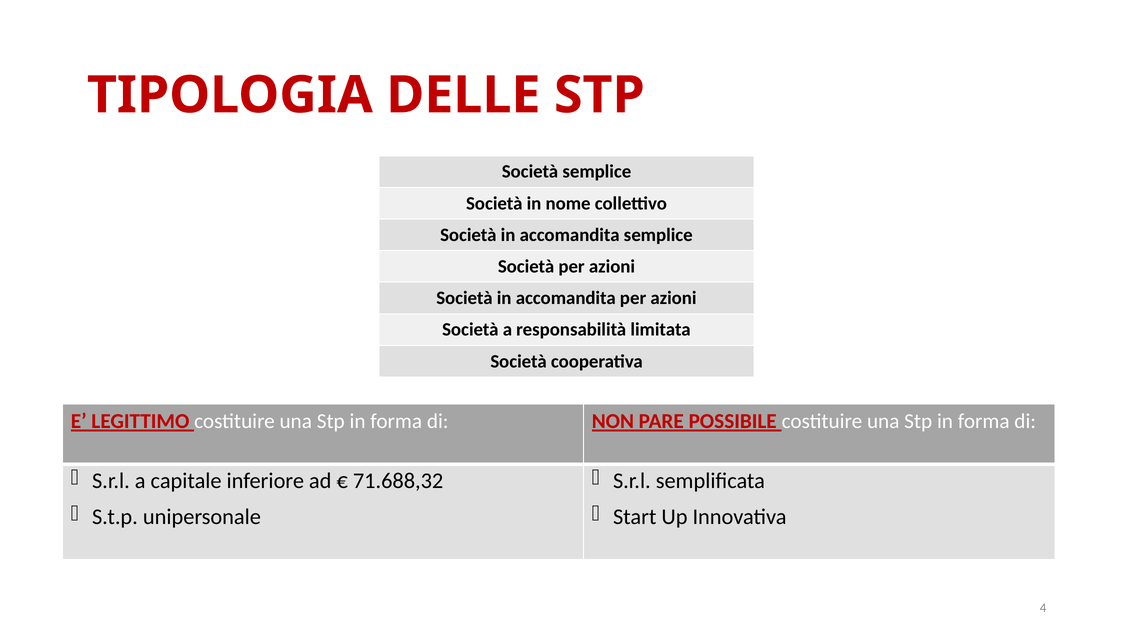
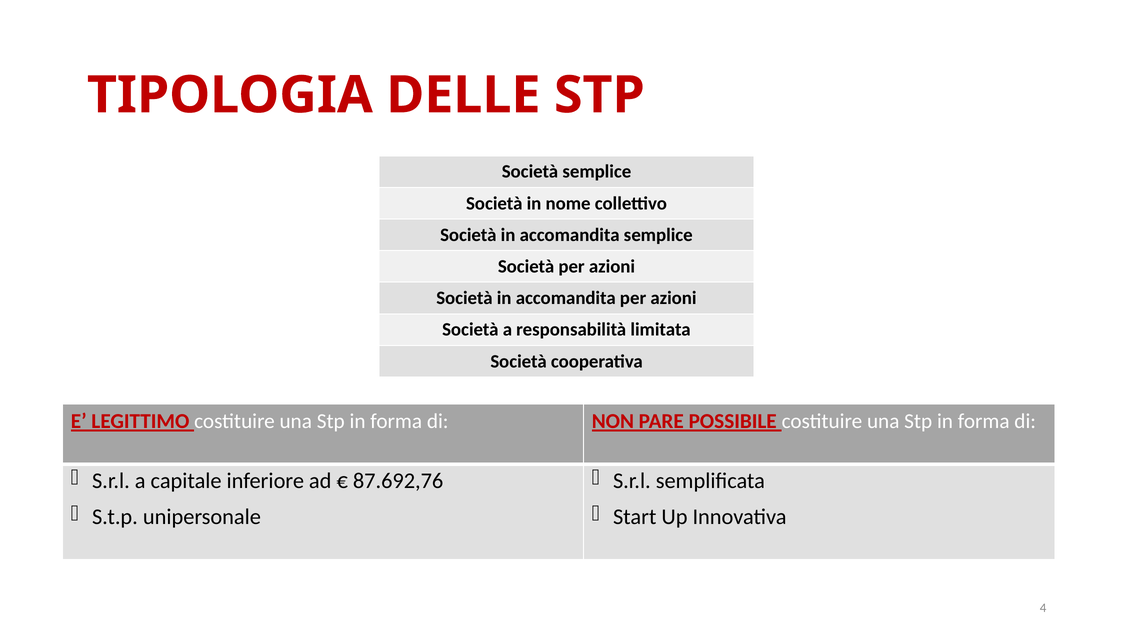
71.688,32: 71.688,32 -> 87.692,76 (398, 480)
